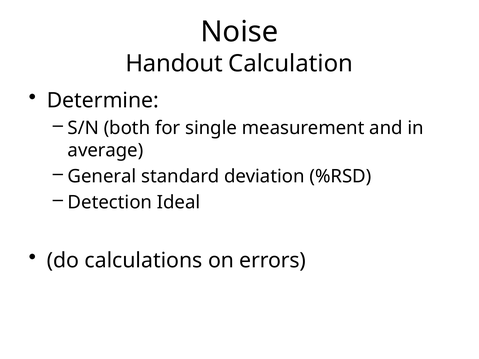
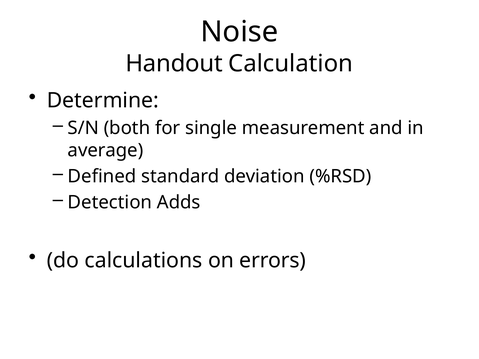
General: General -> Defined (102, 176)
Ideal: Ideal -> Adds (179, 203)
